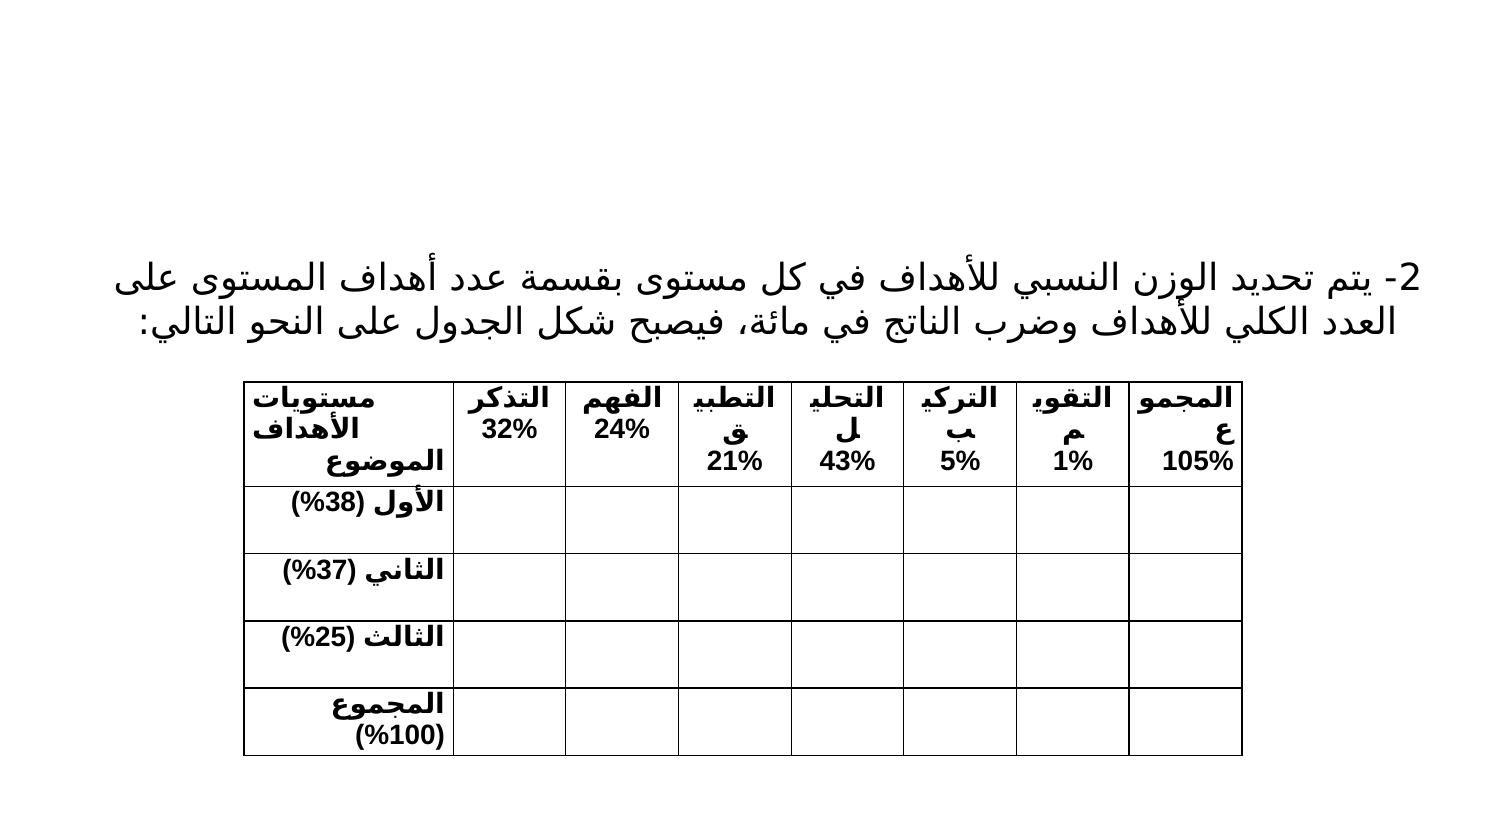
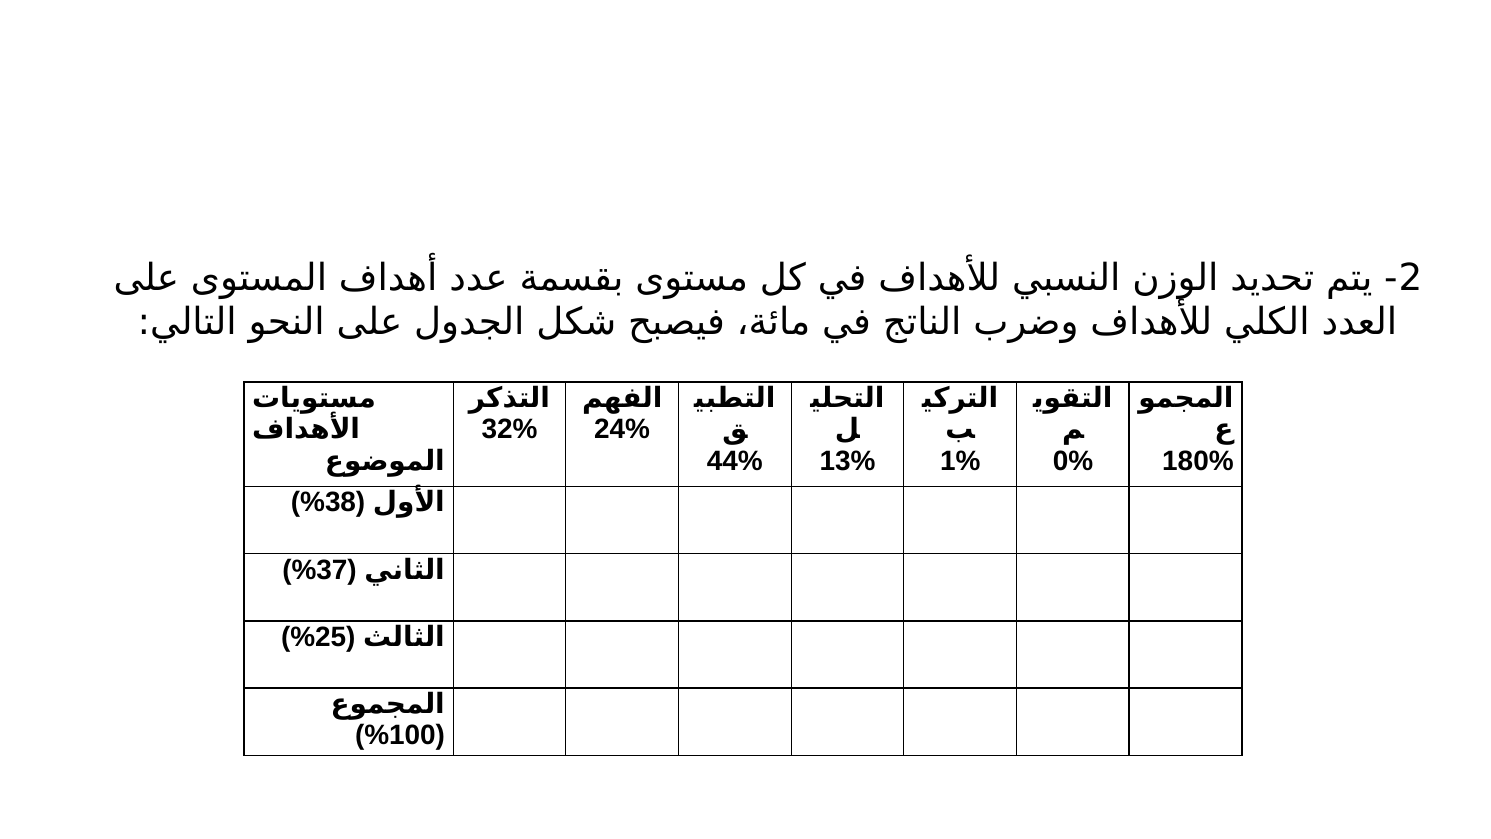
21%: 21% -> 44% (735, 461)
43%: 43% -> 13% (847, 461)
5%: 5% -> 1% (960, 461)
1%: 1% -> 0% (1073, 461)
105%: 105% -> 180% (1198, 461)
